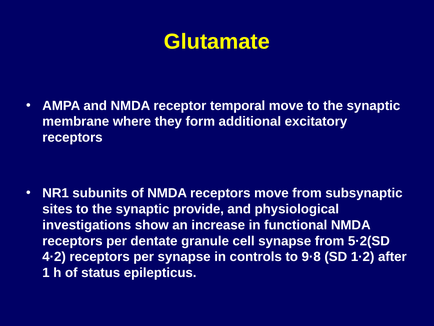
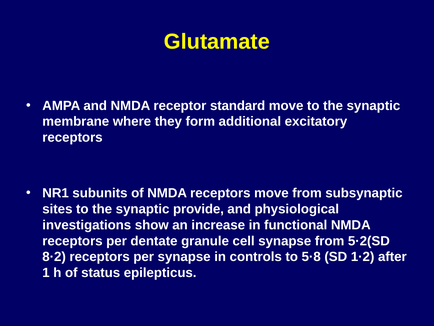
temporal: temporal -> standard (238, 106)
4·2: 4·2 -> 8·2 (54, 256)
9·8: 9·8 -> 5·8 (311, 256)
